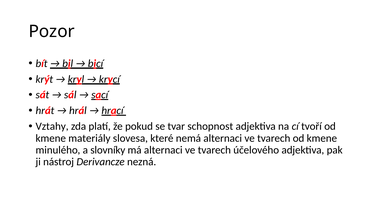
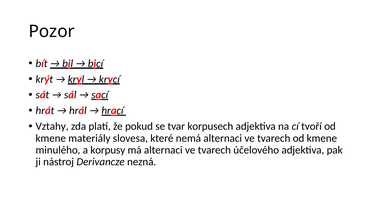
schopnost: schopnost -> korpusech (210, 126)
slovníky: slovníky -> korpusy (108, 150)
